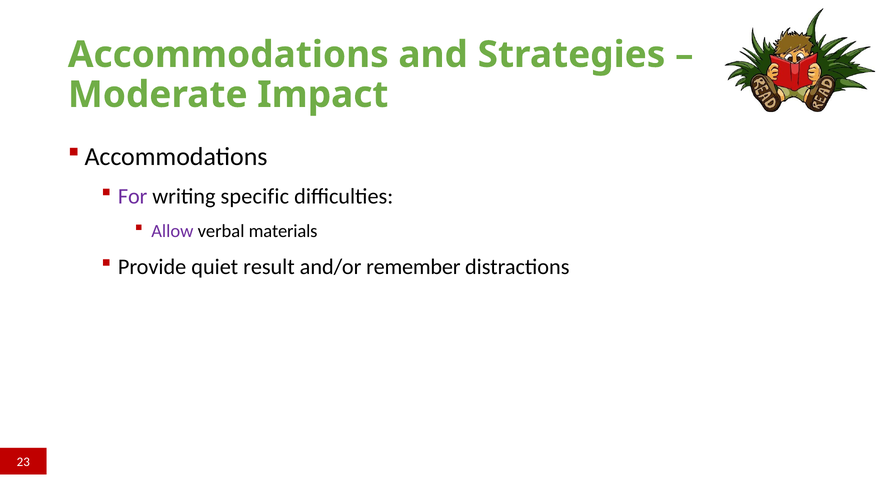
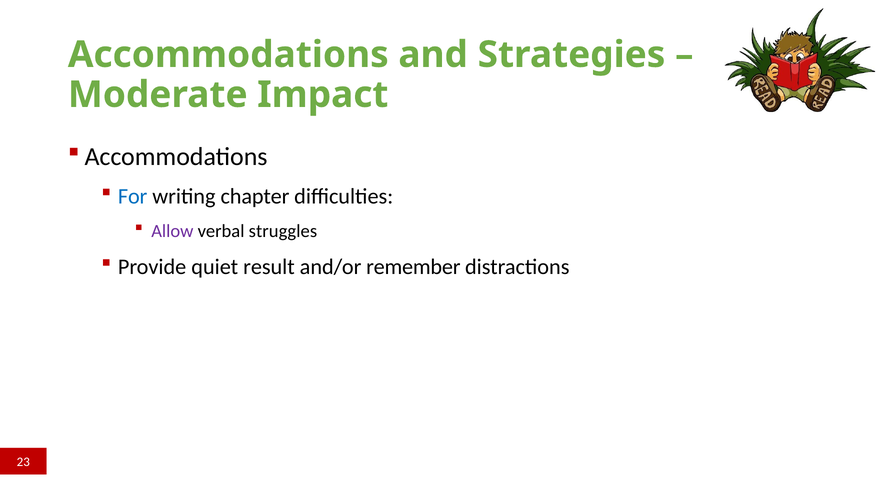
For colour: purple -> blue (133, 197)
specific: specific -> chapter (255, 197)
materials: materials -> struggles (283, 232)
